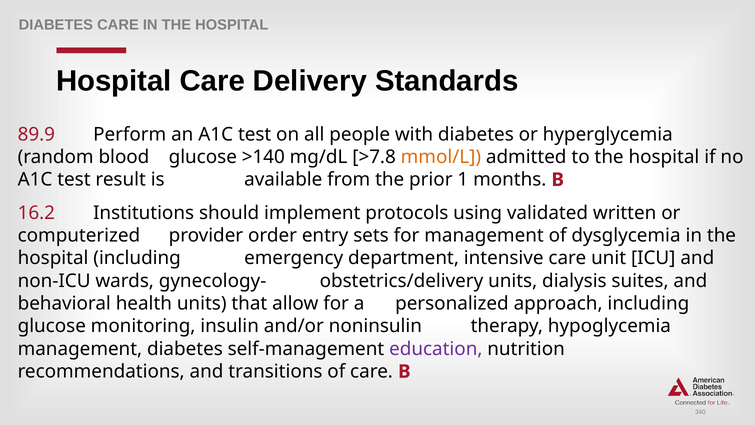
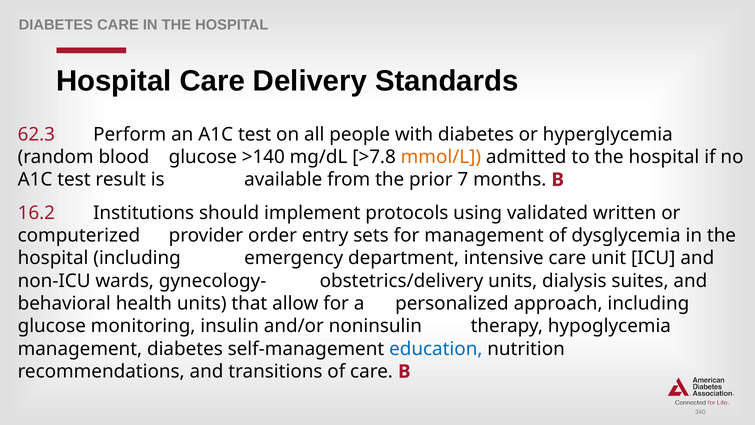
89.9: 89.9 -> 62.3 (36, 134)
1: 1 -> 7 (463, 180)
education colour: purple -> blue (436, 349)
